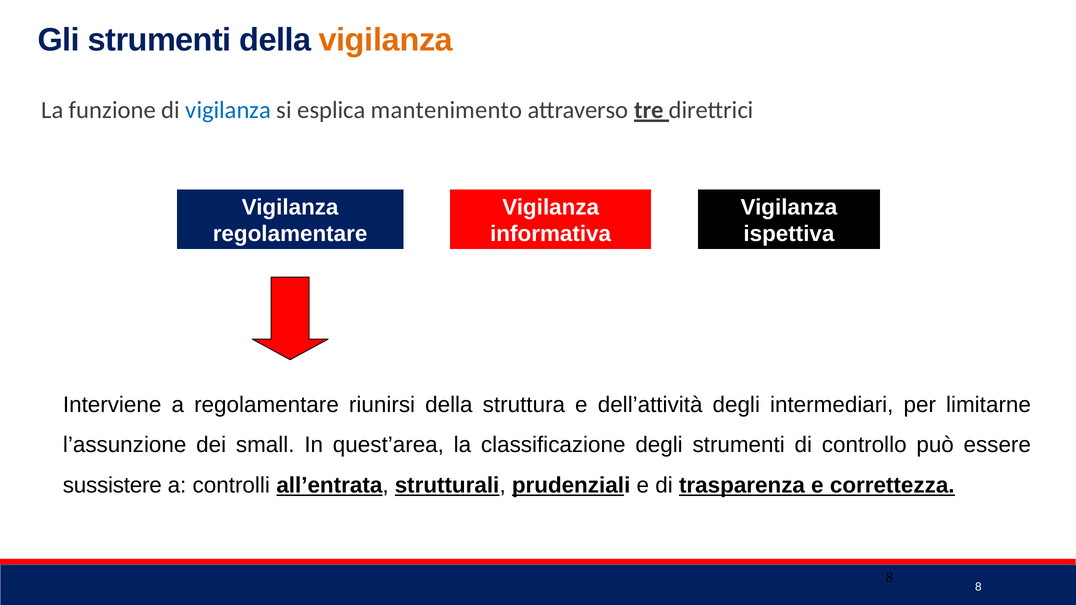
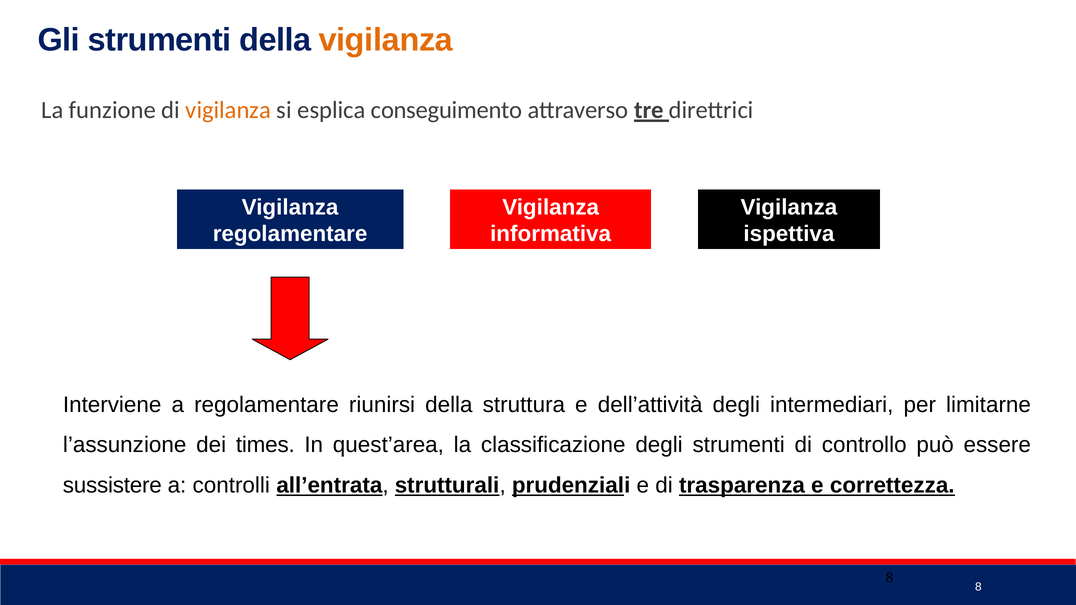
vigilanza colour: blue -> orange (228, 110)
mantenimento: mantenimento -> conseguimento (447, 110)
small: small -> times (265, 445)
